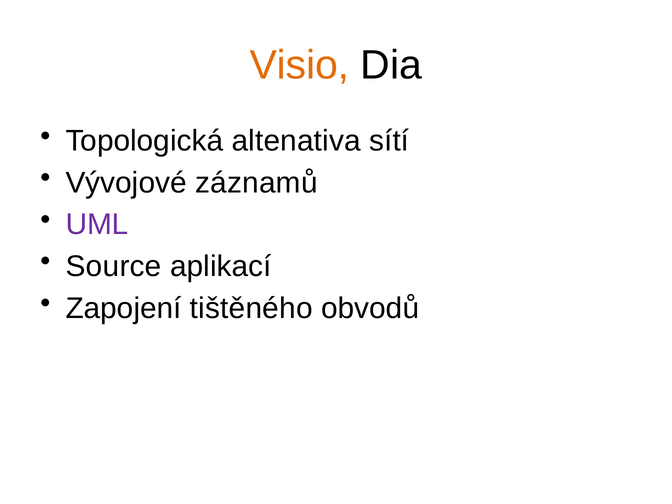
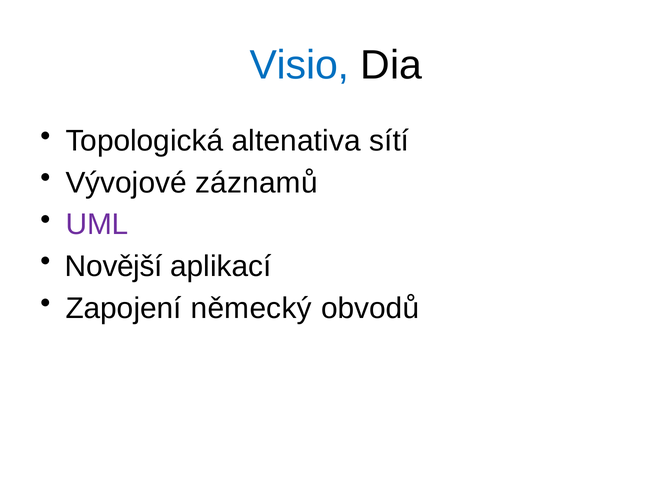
Visio colour: orange -> blue (299, 65)
Source: Source -> Novější (114, 266)
tištěného: tištěného -> německý (251, 308)
